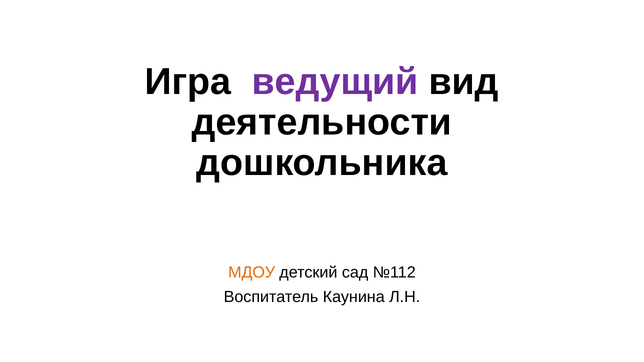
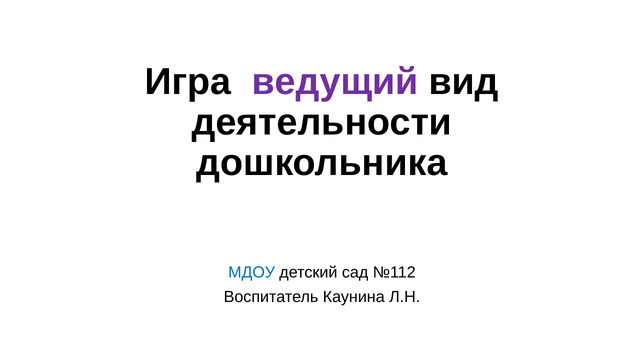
МДОУ colour: orange -> blue (252, 273)
